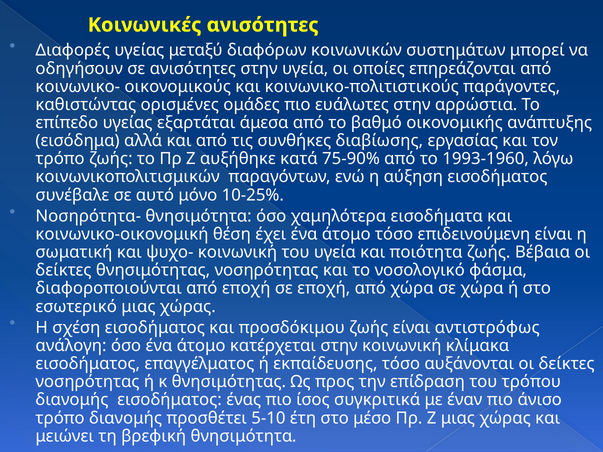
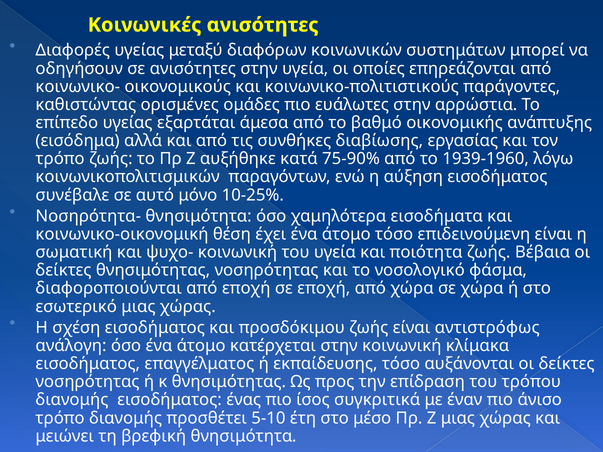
1993-1960: 1993-1960 -> 1939-1960 (486, 159)
